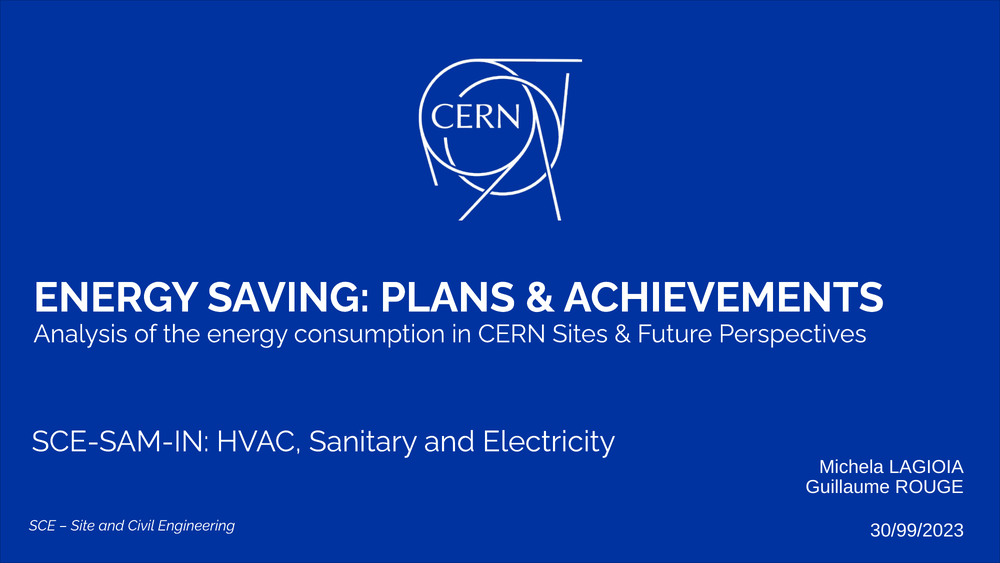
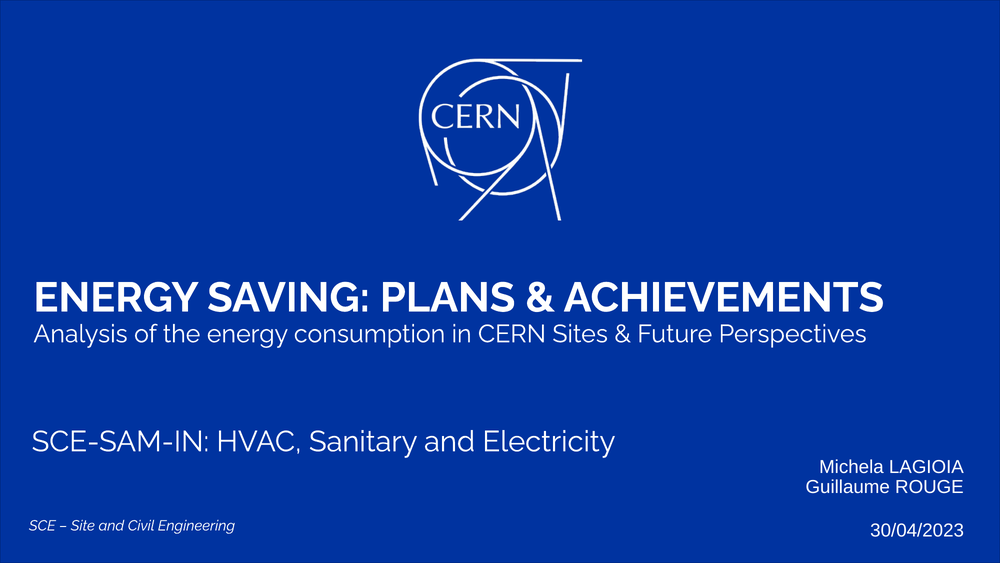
30/99/2023: 30/99/2023 -> 30/04/2023 (917, 530)
